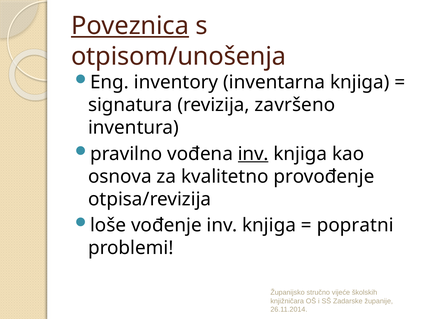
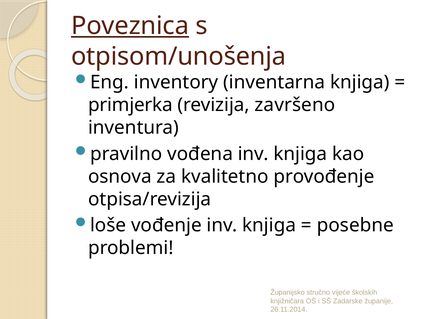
signatura: signatura -> primjerka (130, 105)
inv underline: present -> none (253, 154)
popratni: popratni -> posebne (355, 226)
